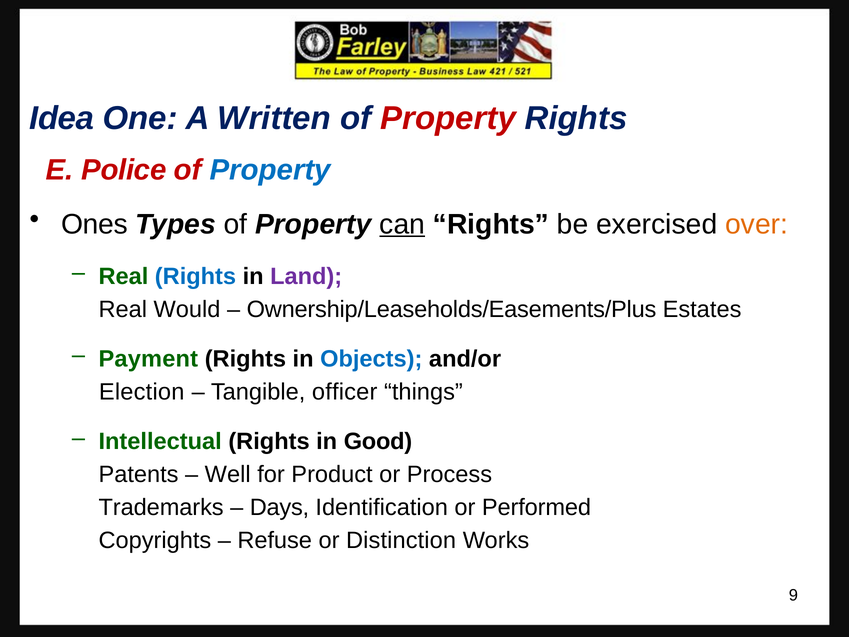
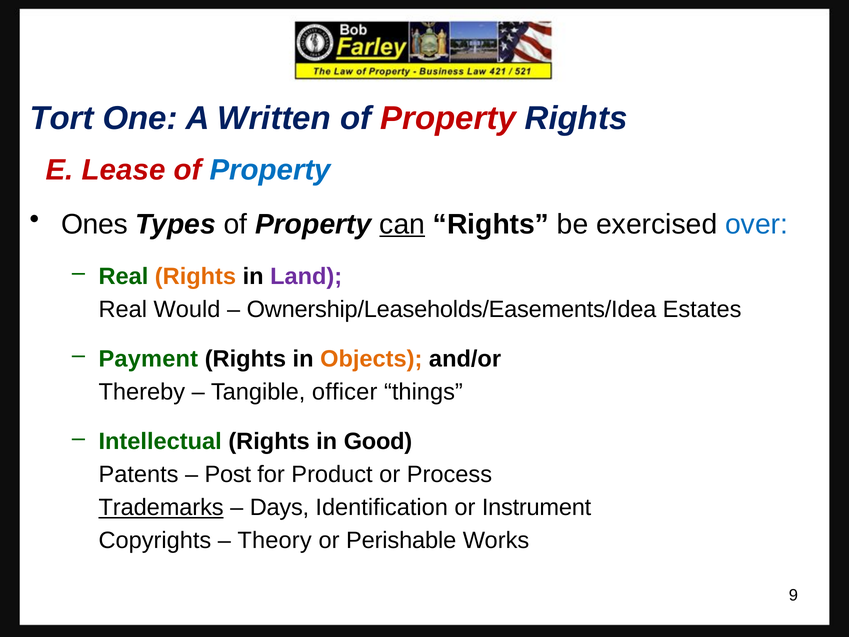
Idea: Idea -> Tort (62, 118)
Police: Police -> Lease (124, 170)
over colour: orange -> blue (757, 224)
Rights colour: blue -> orange (195, 276)
Ownership/Leaseholds/Easements/Plus: Ownership/Leaseholds/Easements/Plus -> Ownership/Leaseholds/Easements/Idea (452, 309)
Objects colour: blue -> orange (371, 359)
Election: Election -> Thereby (142, 392)
Well: Well -> Post (228, 474)
Trademarks underline: none -> present (161, 507)
Performed: Performed -> Instrument (537, 507)
Refuse: Refuse -> Theory (275, 540)
Distinction: Distinction -> Perishable (401, 540)
